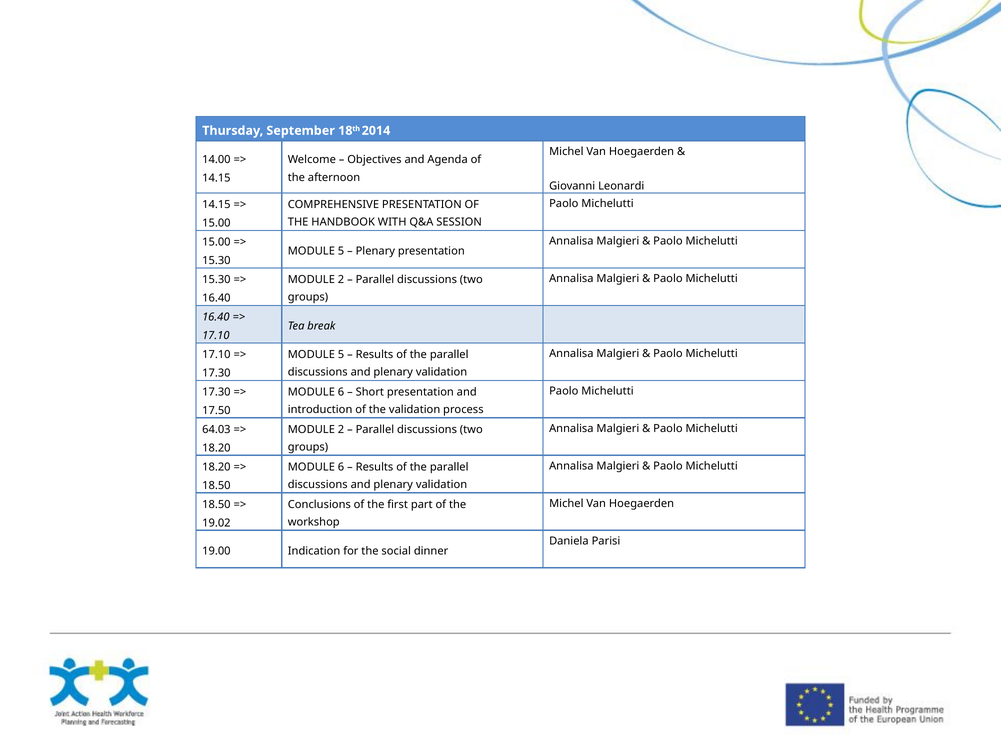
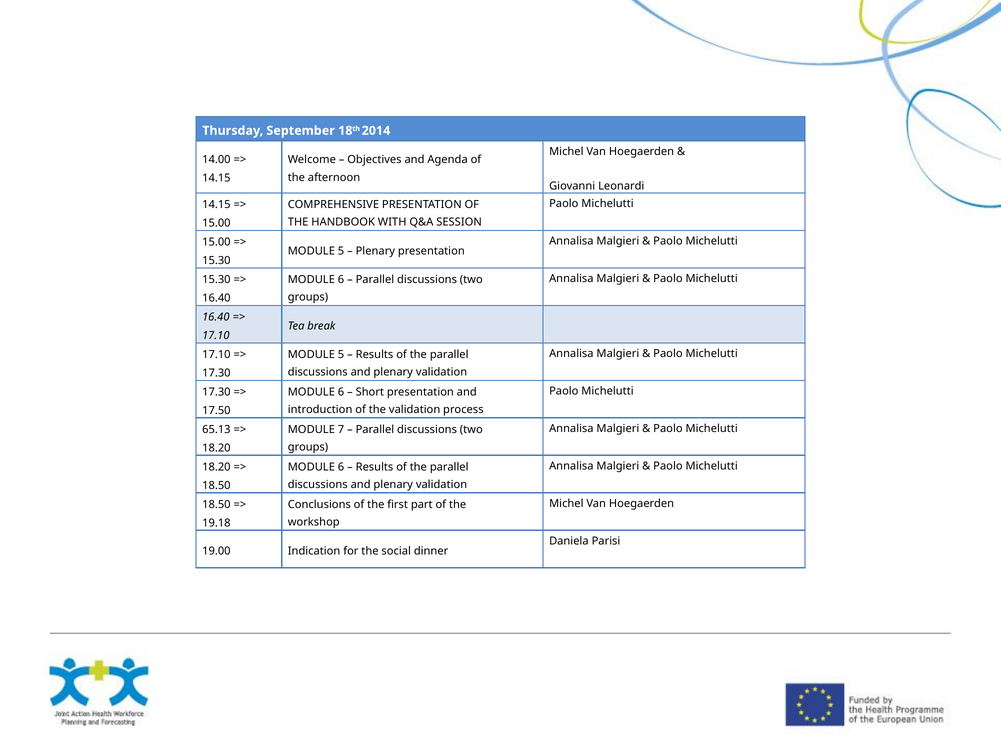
2: 2 -> 6 (341, 279)
64.03: 64.03 -> 65.13 (216, 429)
2: 2 -> 7 (341, 429)
19.02: 19.02 -> 19.18 (216, 523)
